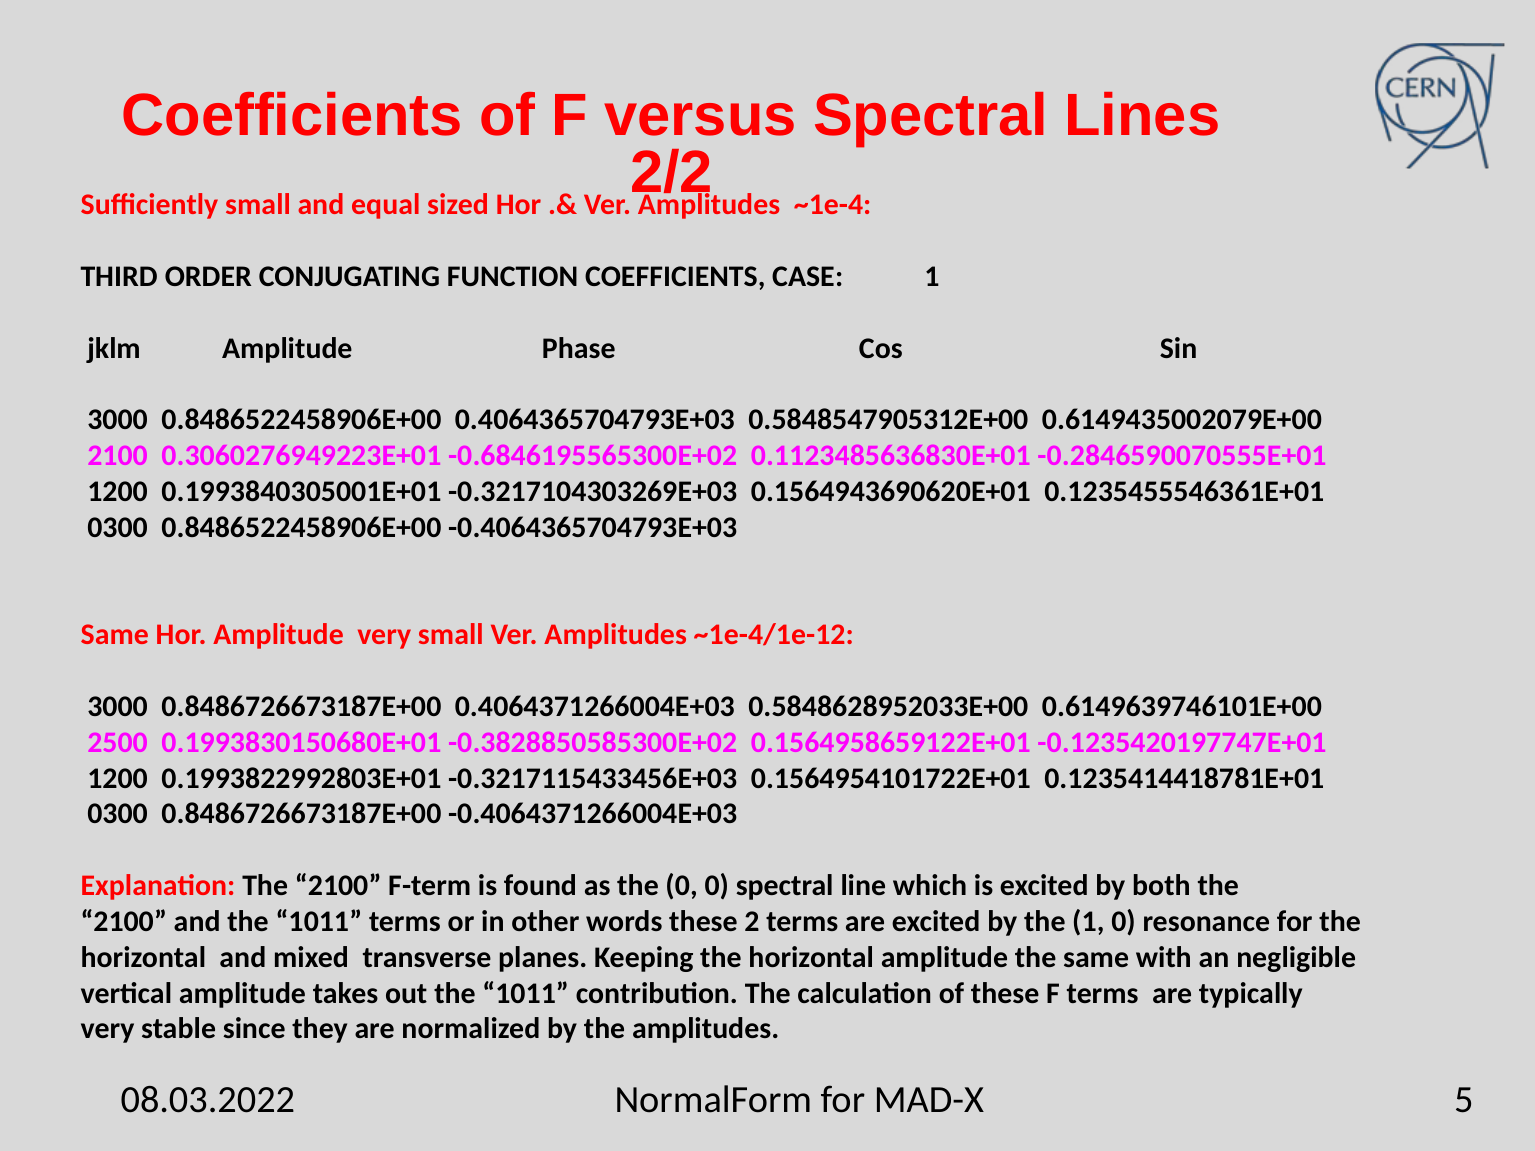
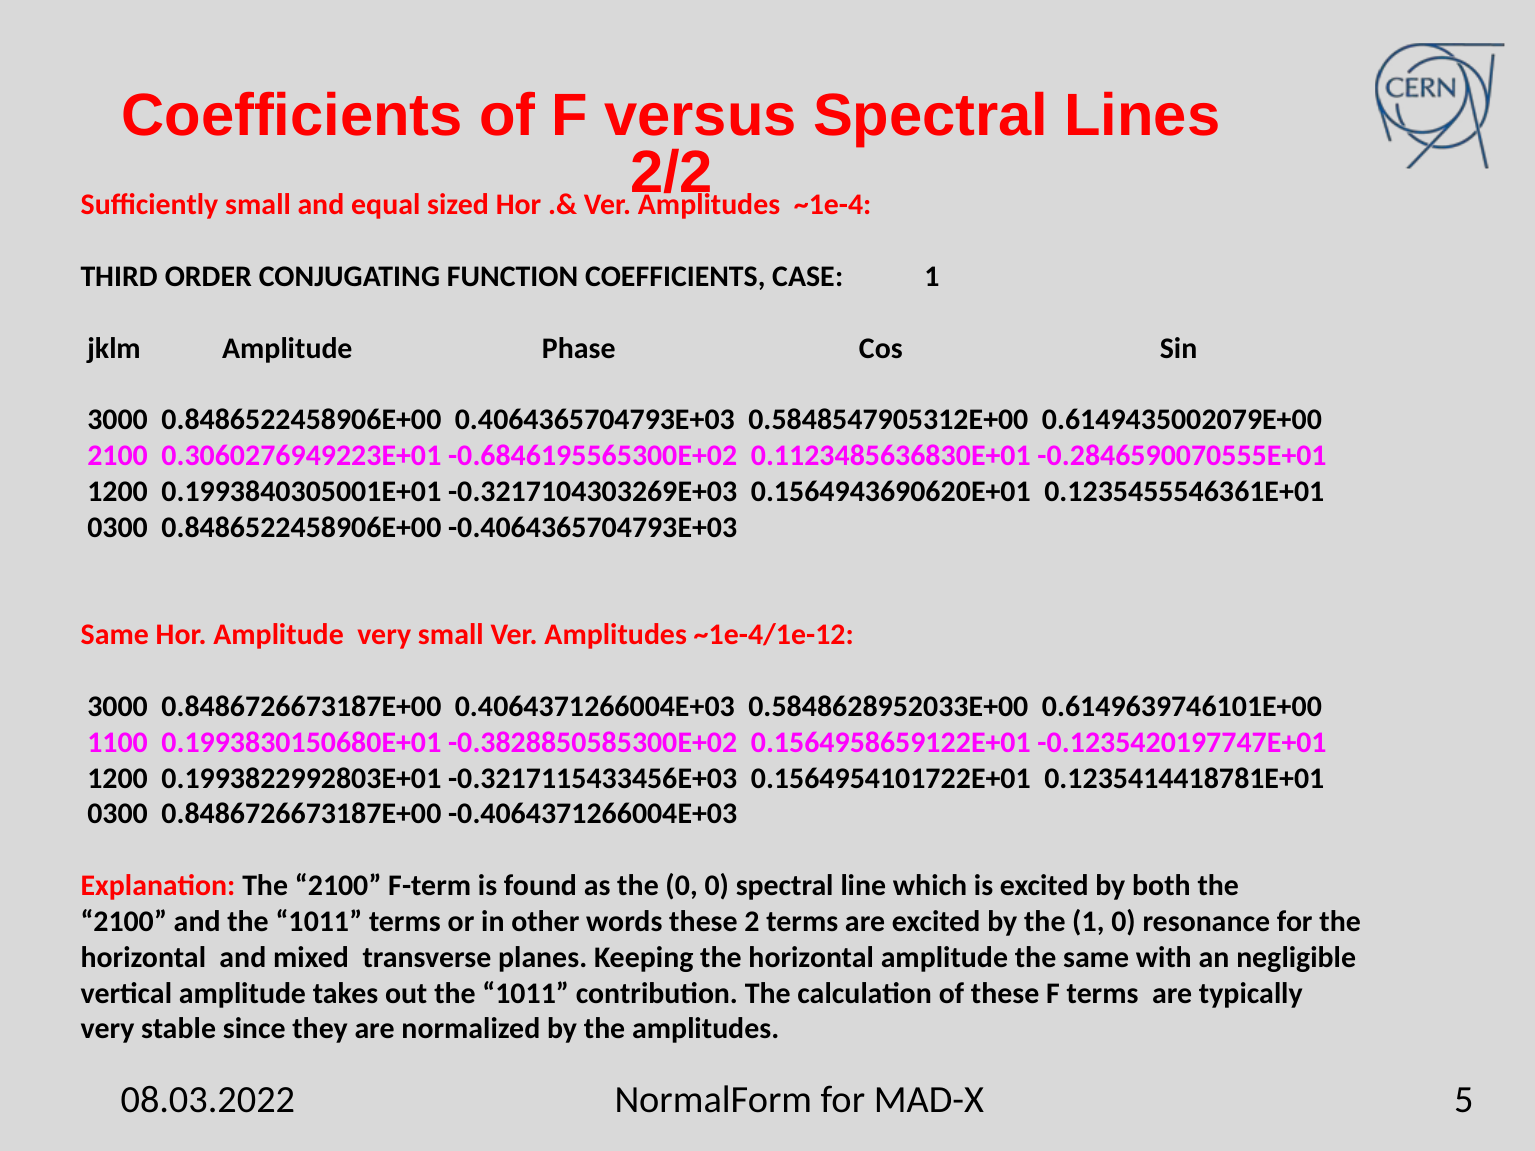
2500: 2500 -> 1100 (118, 743)
